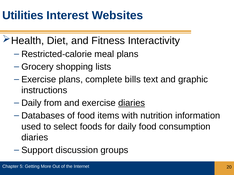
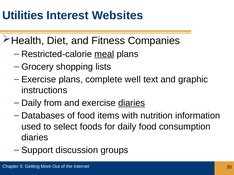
Interactivity: Interactivity -> Companies (154, 41)
meal underline: none -> present (104, 54)
bills: bills -> well (133, 80)
